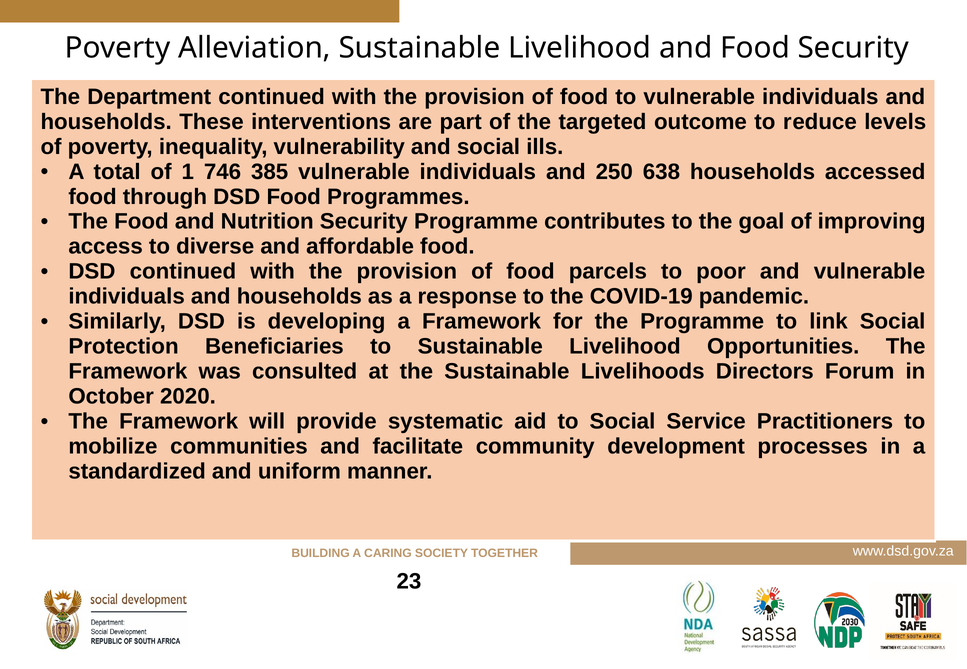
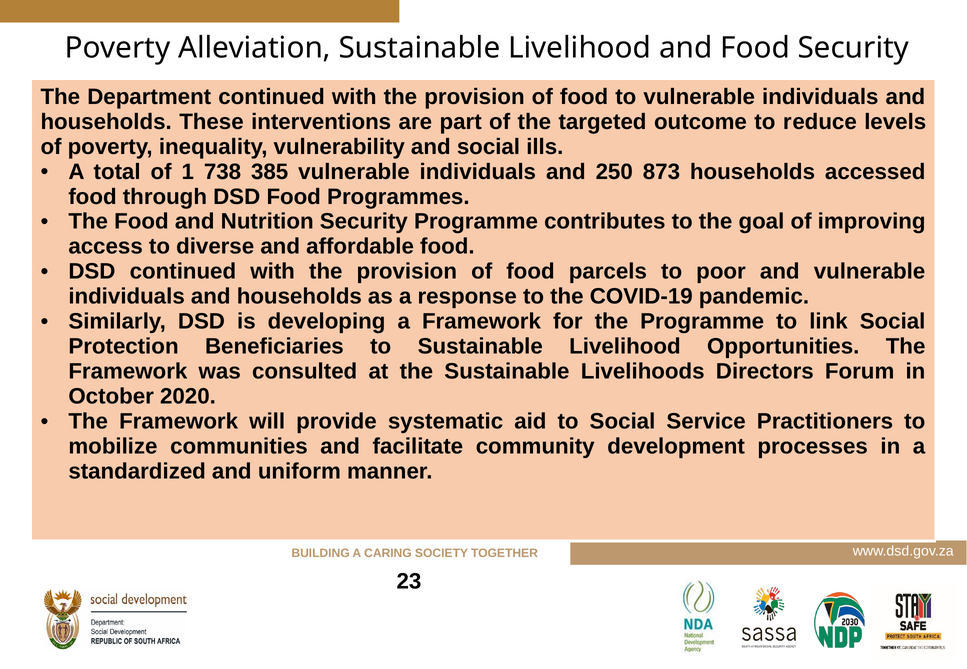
746: 746 -> 738 (223, 172)
638: 638 -> 873 (661, 172)
